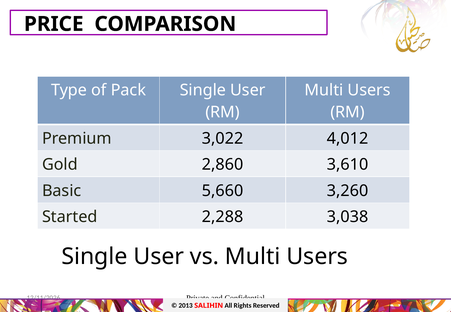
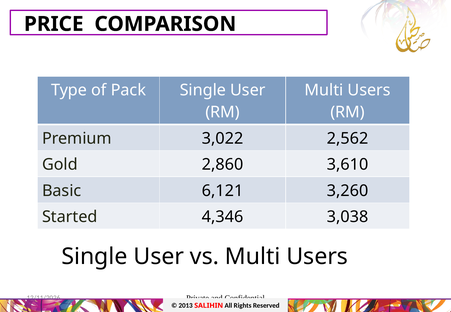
4,012: 4,012 -> 2,562 (348, 139)
5,660: 5,660 -> 6,121 (223, 191)
2,288: 2,288 -> 4,346 (223, 217)
